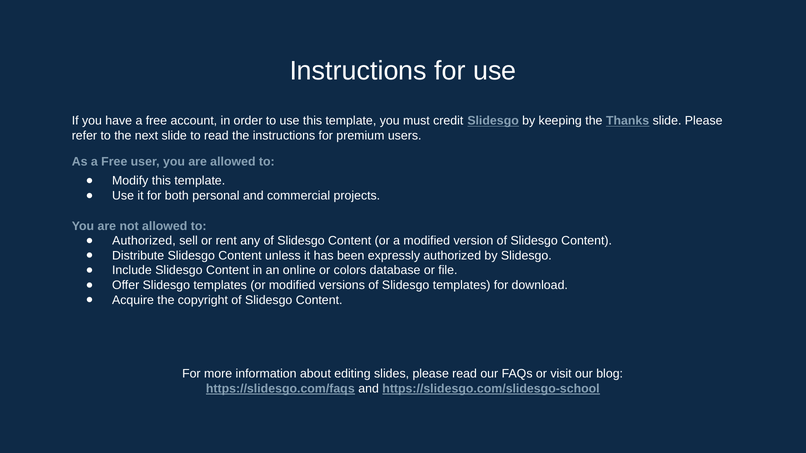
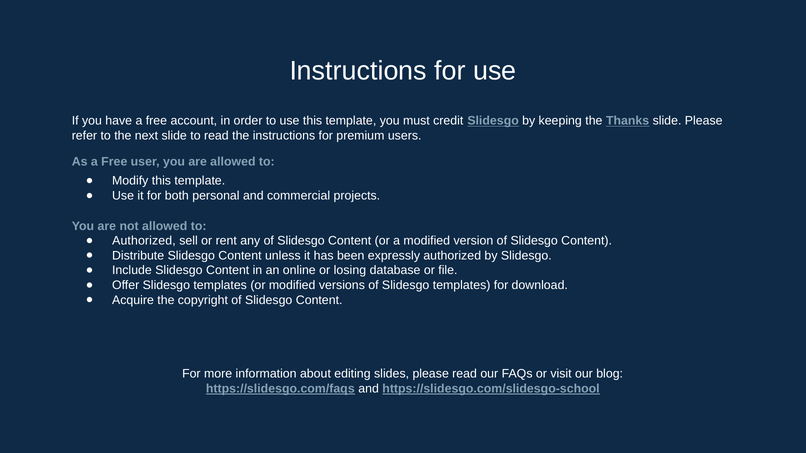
colors: colors -> losing (350, 271)
